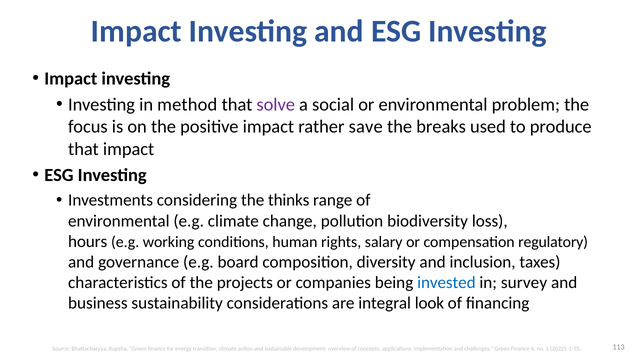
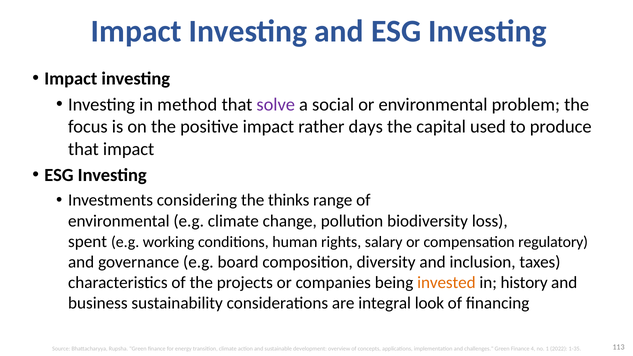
save: save -> days (366, 127)
breaks: breaks -> capital (441, 127)
hours: hours -> spent (88, 241)
invested colour: blue -> orange (446, 283)
survey: survey -> history (524, 283)
